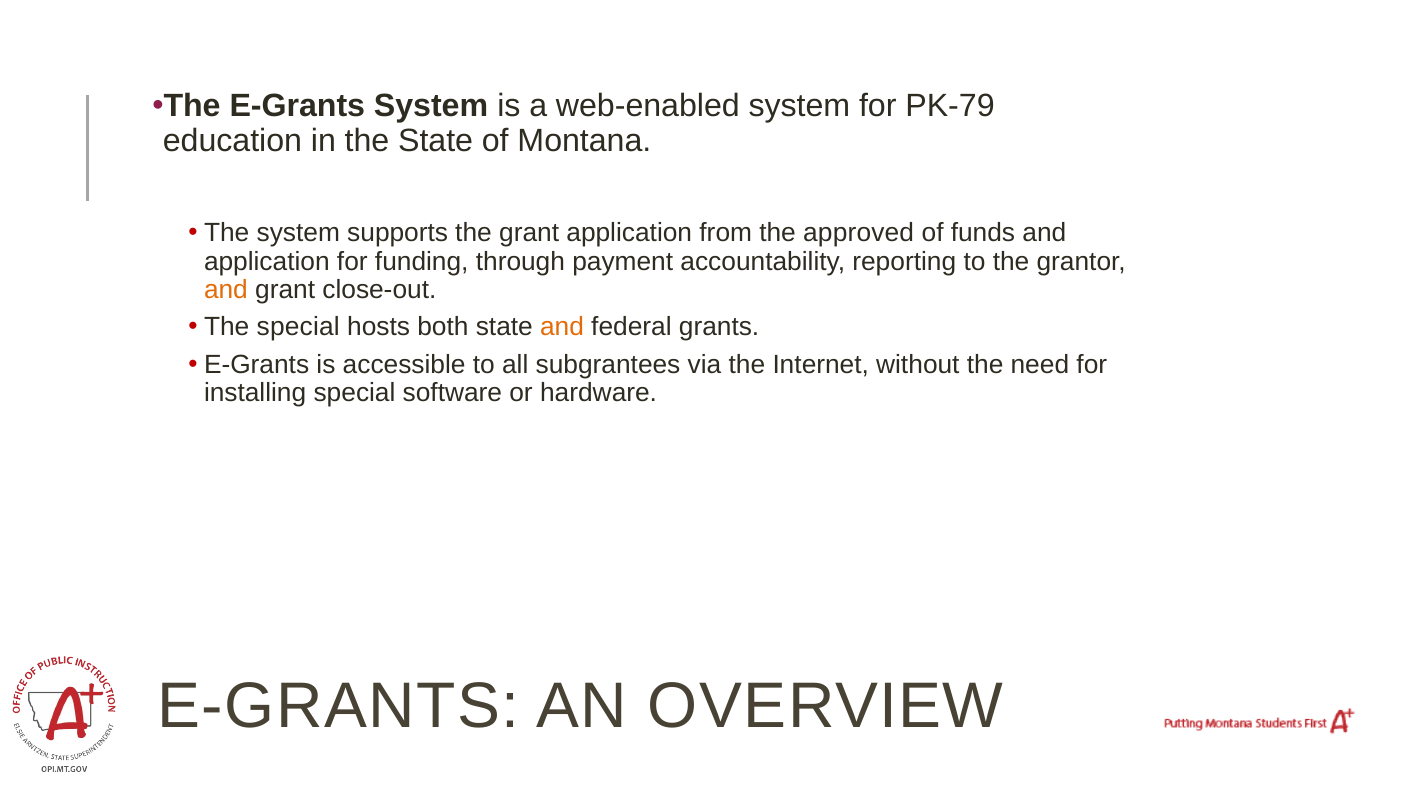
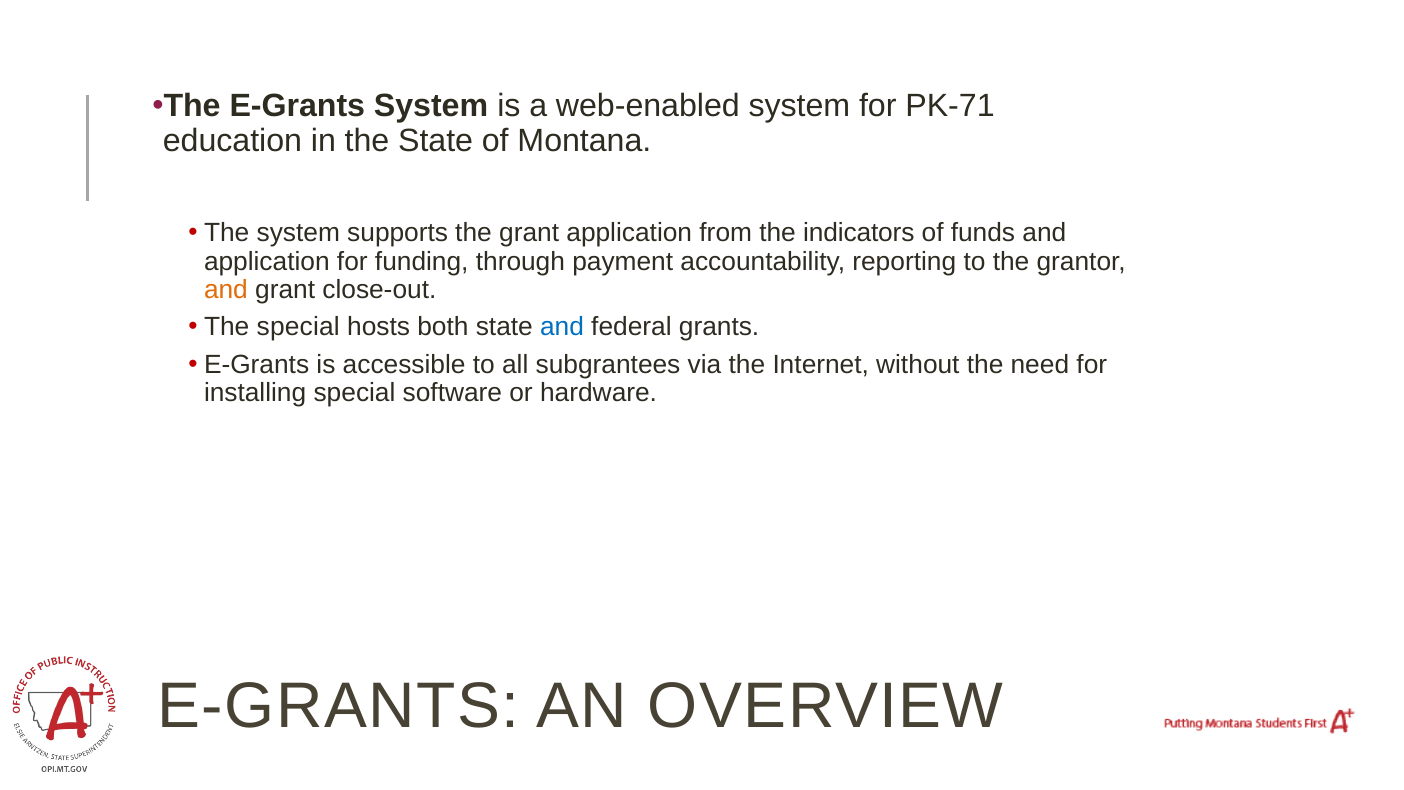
PK-79: PK-79 -> PK-71 (950, 106)
approved: approved -> indicators (859, 233)
and colour: orange -> blue (562, 327)
